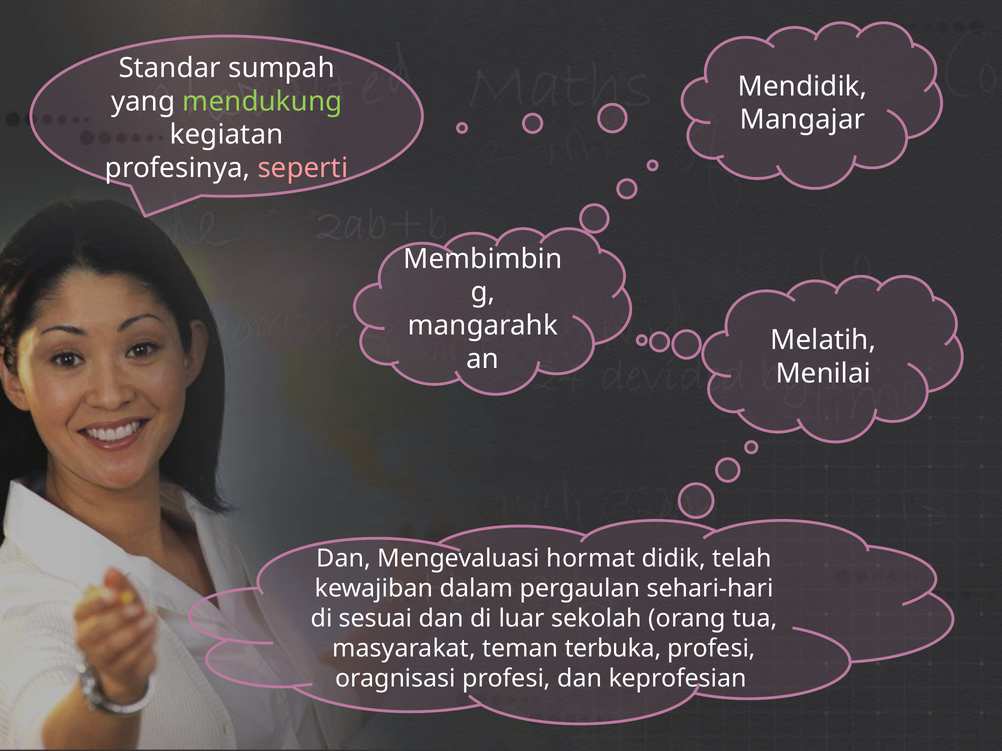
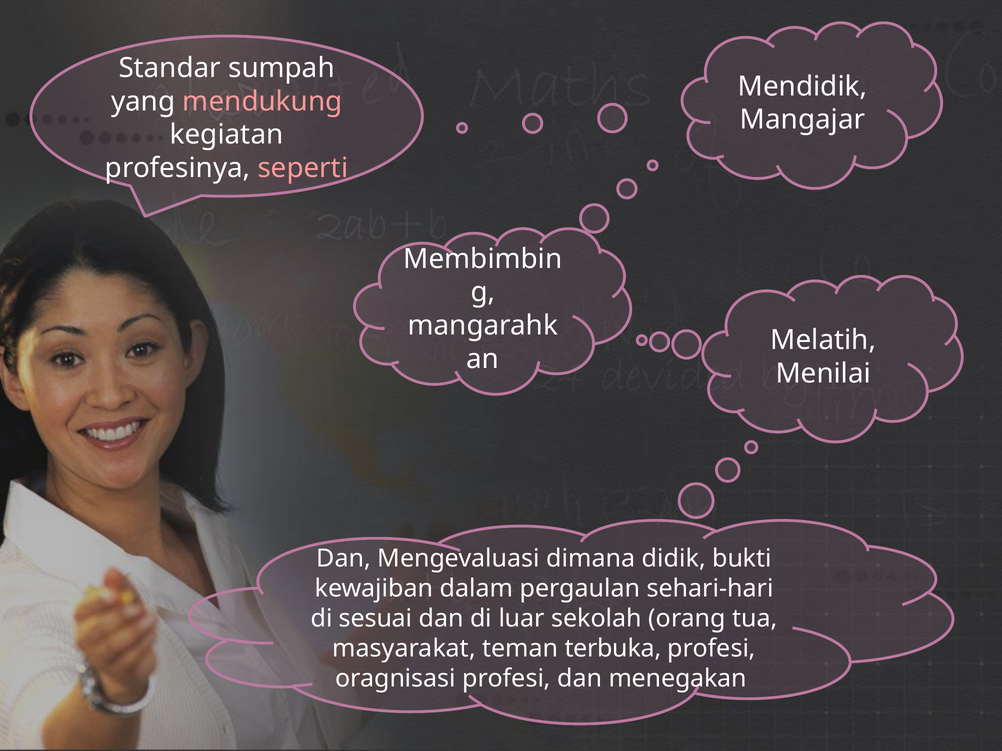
mendukung colour: light green -> pink (262, 101)
hormat: hormat -> dimana (591, 559)
telah: telah -> bukti (742, 559)
keprofesian: keprofesian -> menegakan (678, 679)
